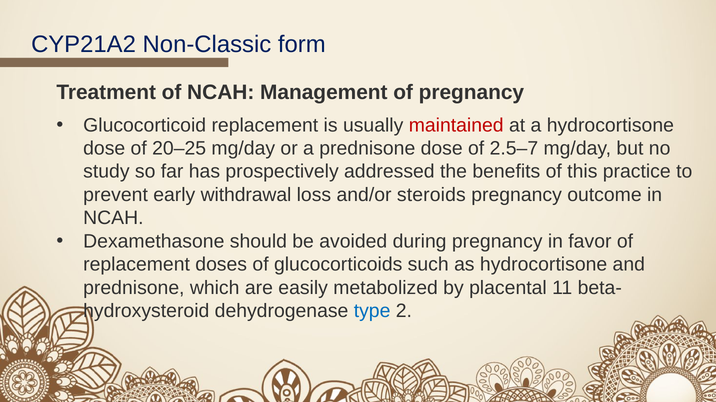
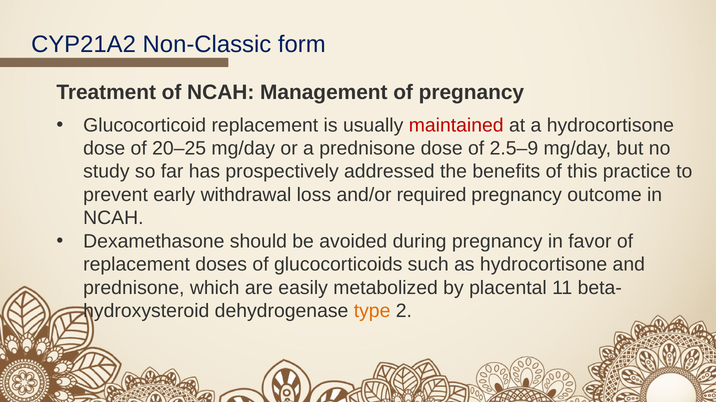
2.5–7: 2.5–7 -> 2.5–9 (514, 149)
steroids: steroids -> required (432, 195)
type colour: blue -> orange (372, 311)
